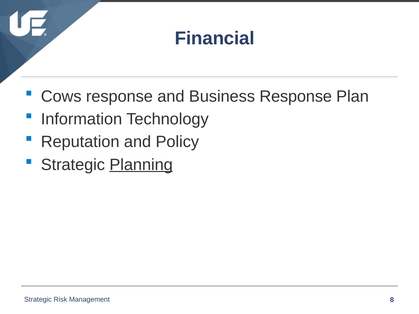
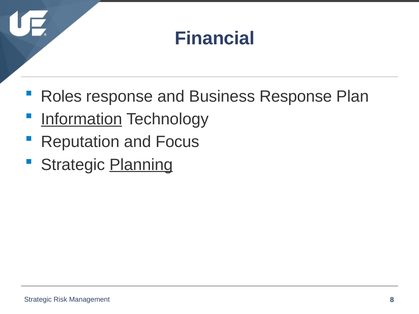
Cows: Cows -> Roles (61, 96)
Information underline: none -> present (82, 119)
Policy: Policy -> Focus (177, 142)
